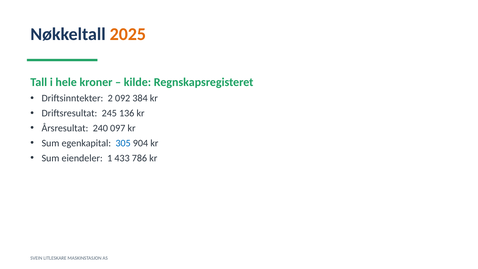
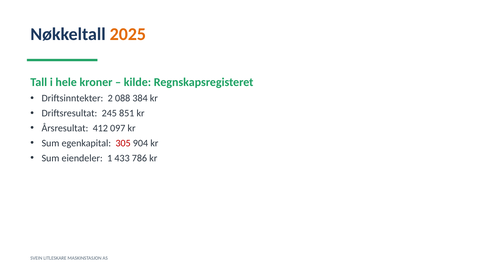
092: 092 -> 088 (123, 98)
136: 136 -> 851 (127, 113)
240: 240 -> 412 (100, 128)
305 colour: blue -> red (123, 143)
